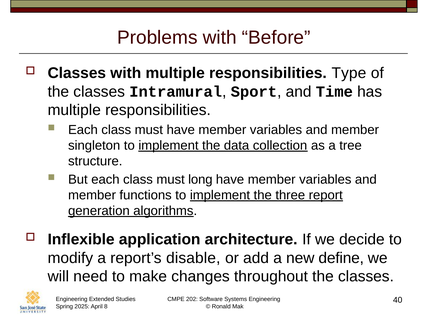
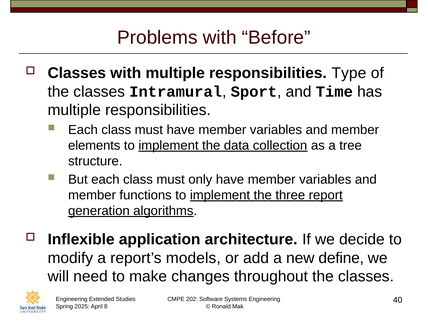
singleton: singleton -> elements (94, 145)
long: long -> only (200, 179)
disable: disable -> models (193, 258)
